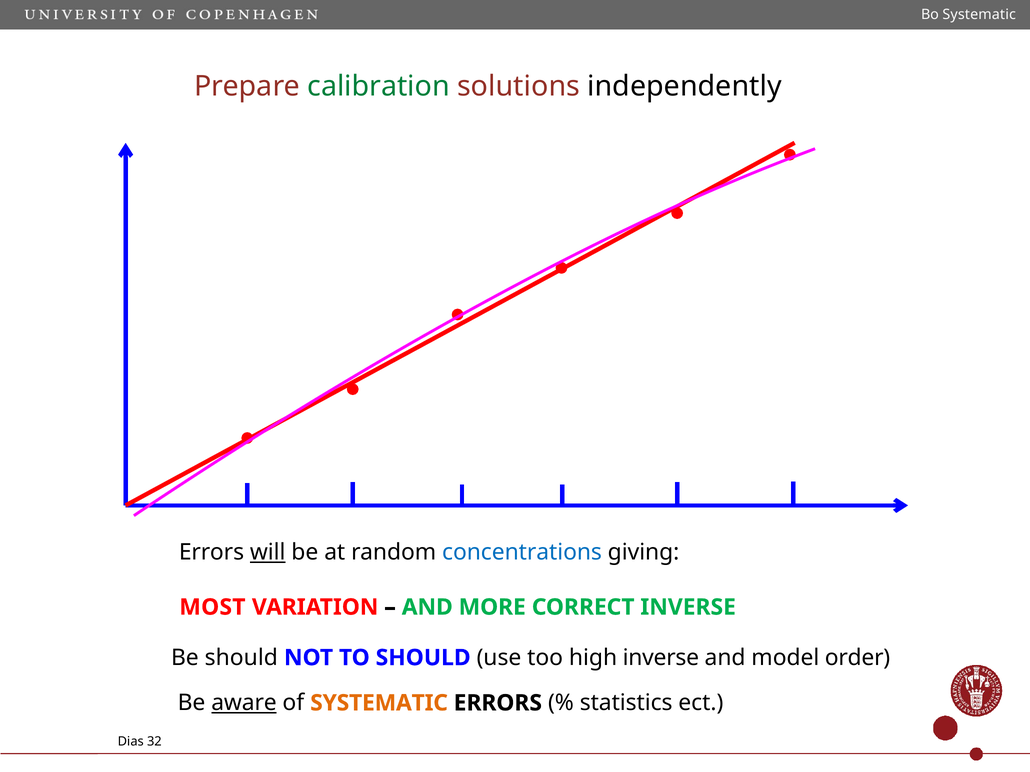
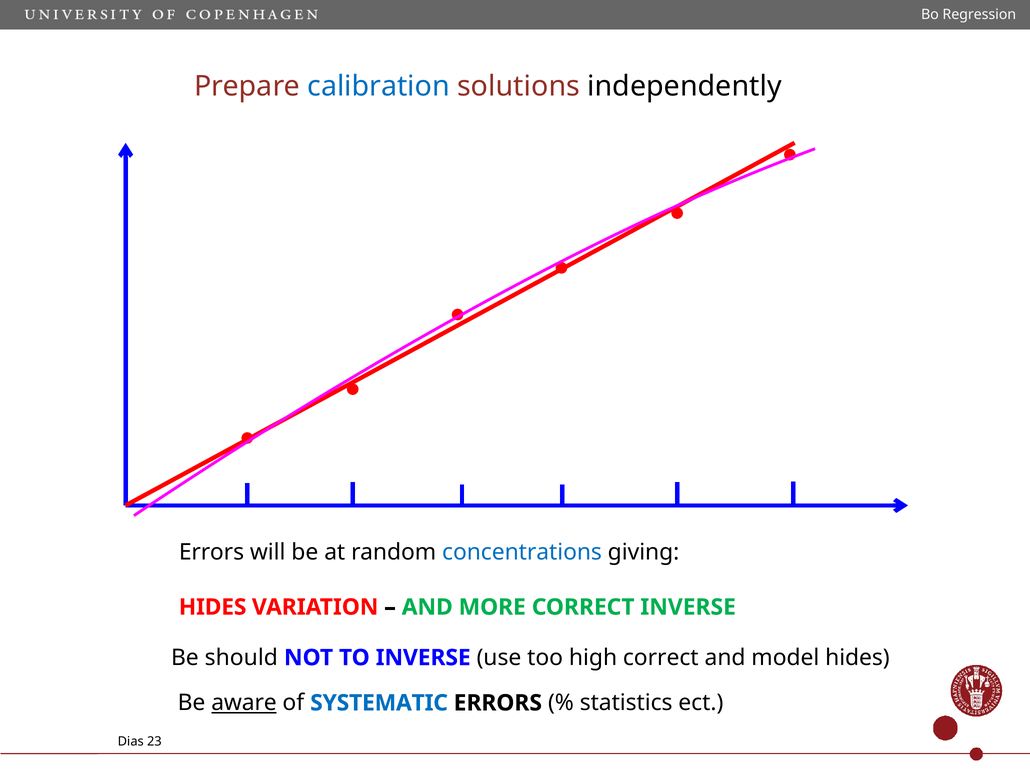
Bo Systematic: Systematic -> Regression (979, 14)
calibration colour: green -> blue (379, 86)
will underline: present -> none (268, 553)
MOST: MOST -> HIDES (213, 608)
TO SHOULD: SHOULD -> INVERSE (423, 658)
high inverse: inverse -> correct (661, 658)
model order: order -> hides (857, 658)
SYSTEMATIC colour: orange -> blue (379, 703)
32: 32 -> 23 (154, 742)
